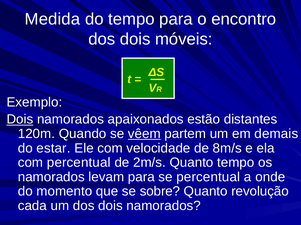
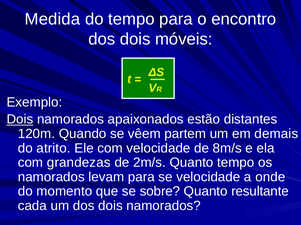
vêem underline: present -> none (144, 134)
estar: estar -> atrito (54, 149)
com percentual: percentual -> grandezas (79, 163)
se percentual: percentual -> velocidade (208, 178)
revolução: revolução -> resultante (260, 192)
